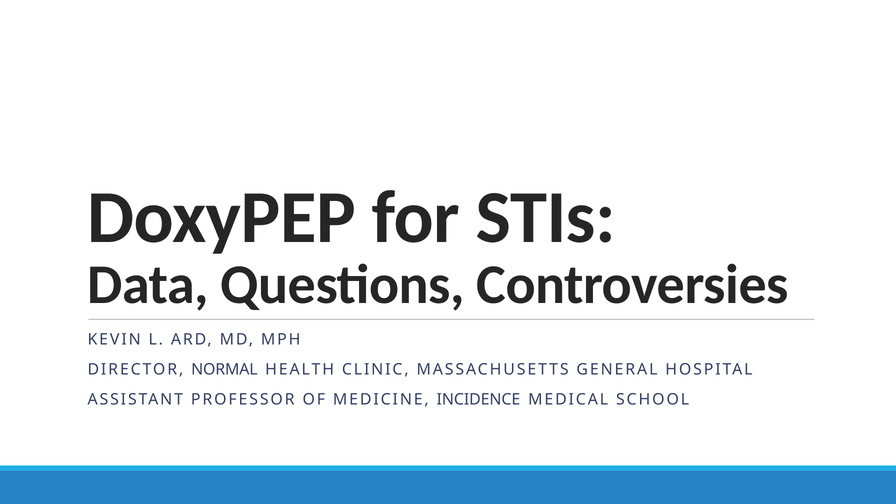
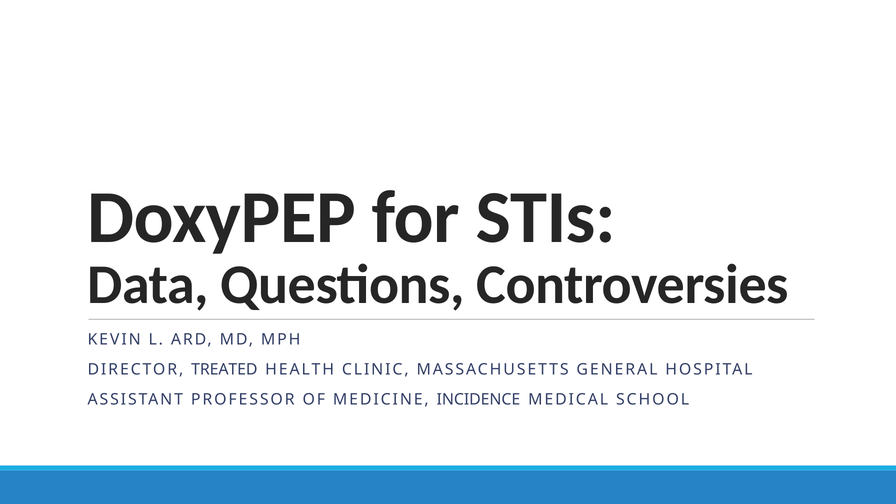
NORMAL: NORMAL -> TREATED (224, 369)
